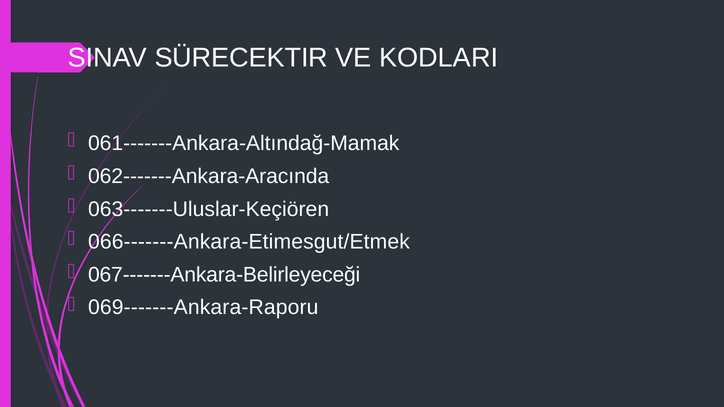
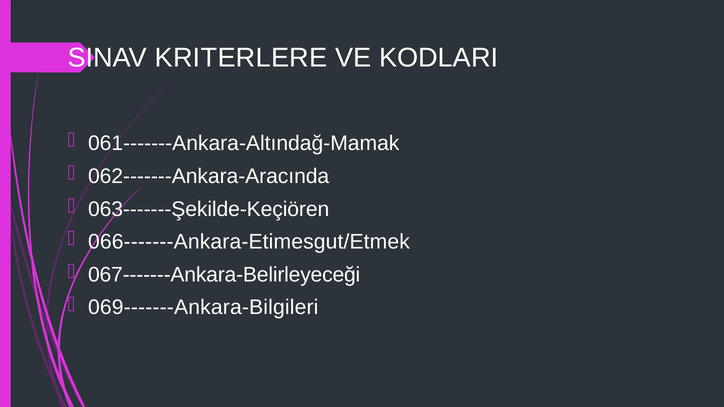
SÜRECEKTIR: SÜRECEKTIR -> KRITERLERE (241, 58)
063-------Uluslar-Keçiören: 063-------Uluslar-Keçiören -> 063-------Şekilde-Keçiören (209, 209)
069-------Ankara-Raporu: 069-------Ankara-Raporu -> 069-------Ankara-Bilgileri (203, 308)
